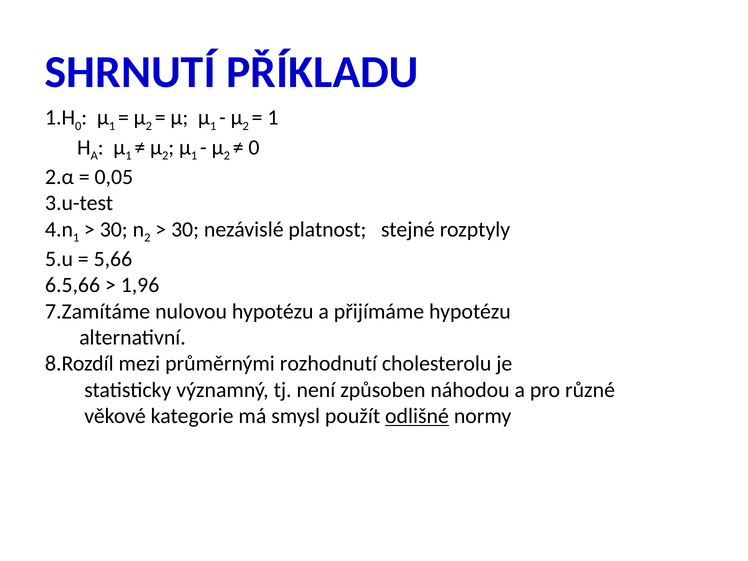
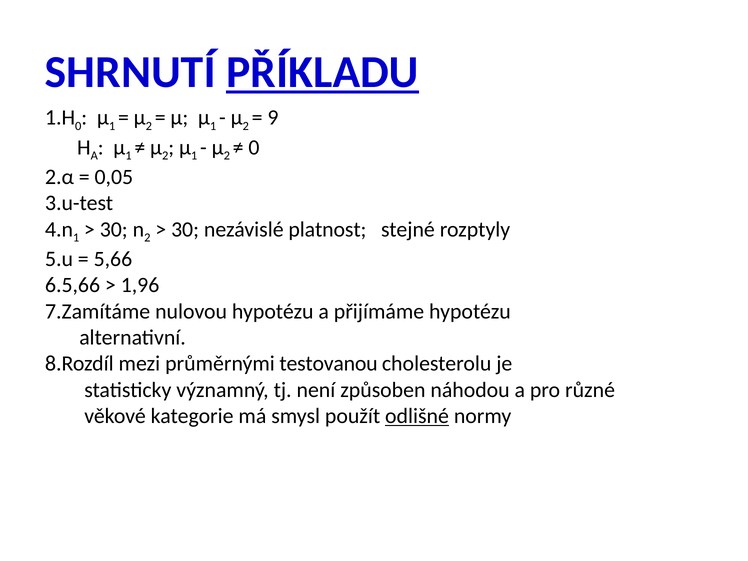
PŘÍKLADU underline: none -> present (322, 72)
1: 1 -> 9 (273, 118)
rozhodnutí: rozhodnutí -> testovanou (329, 364)
